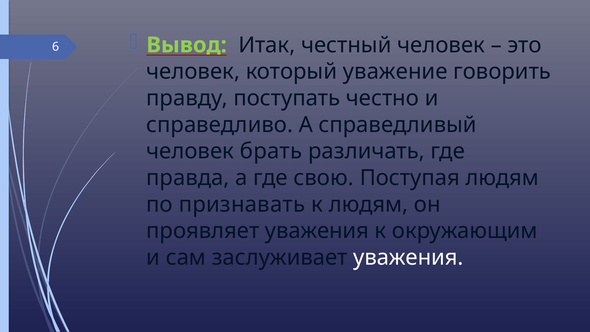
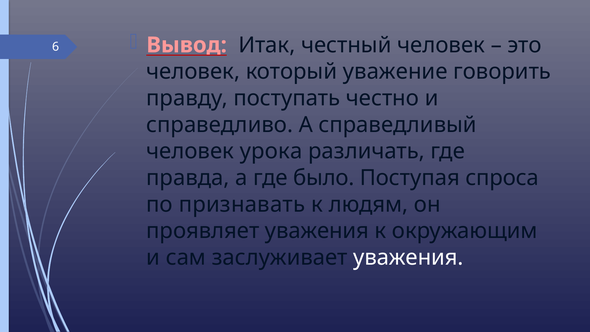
Вывод colour: light green -> pink (187, 45)
брать: брать -> урока (271, 151)
свою: свою -> было (324, 178)
Поступая людям: людям -> спроса (502, 178)
